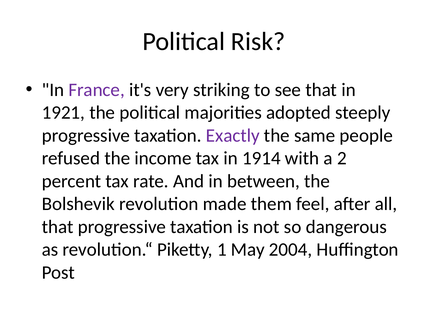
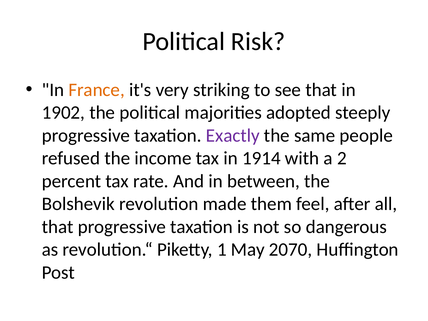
France colour: purple -> orange (97, 90)
1921: 1921 -> 1902 (63, 113)
2004: 2004 -> 2070 (291, 250)
